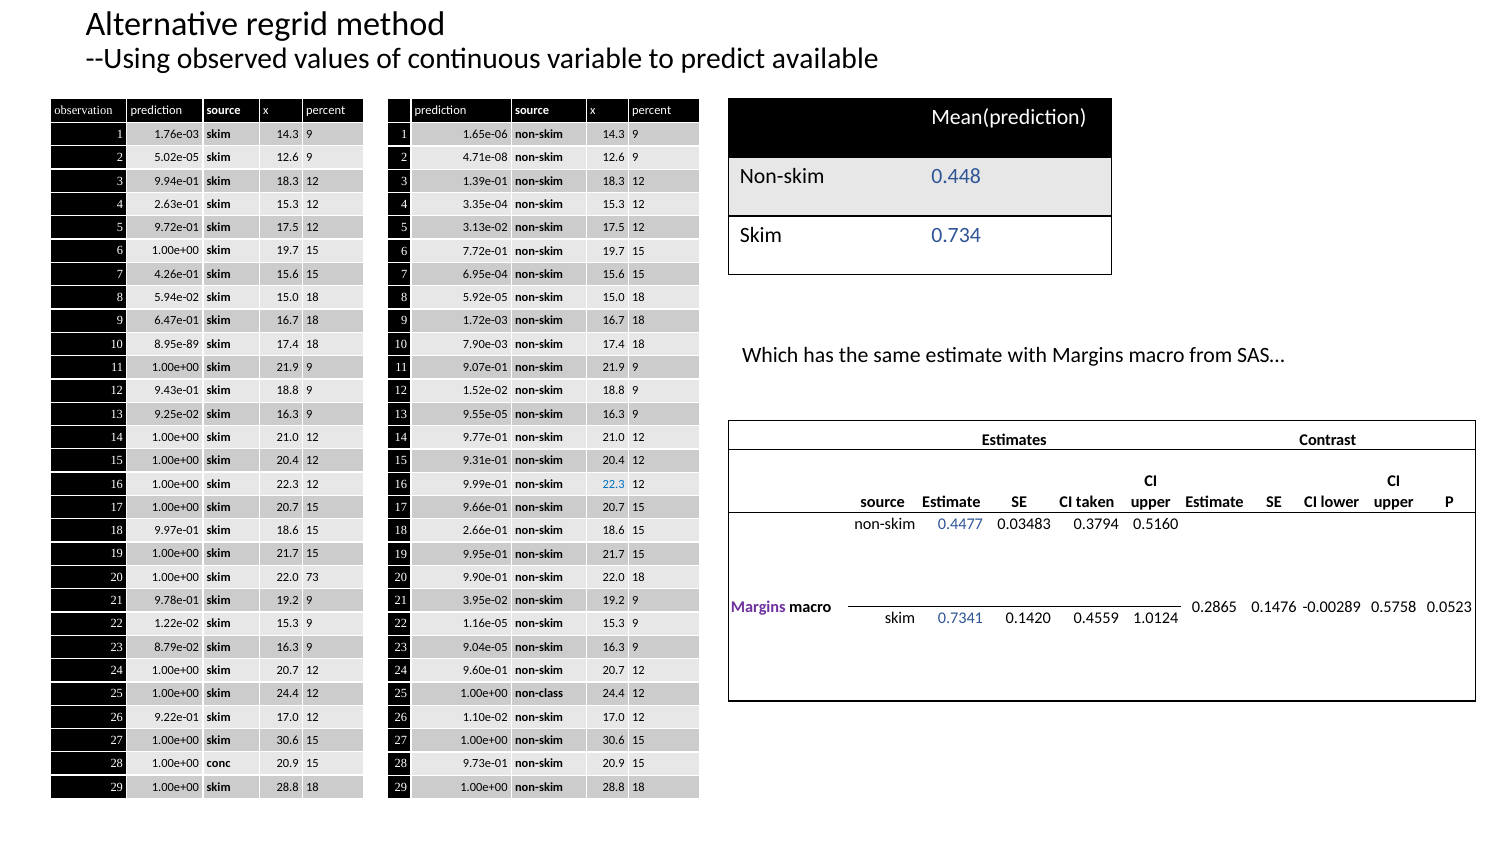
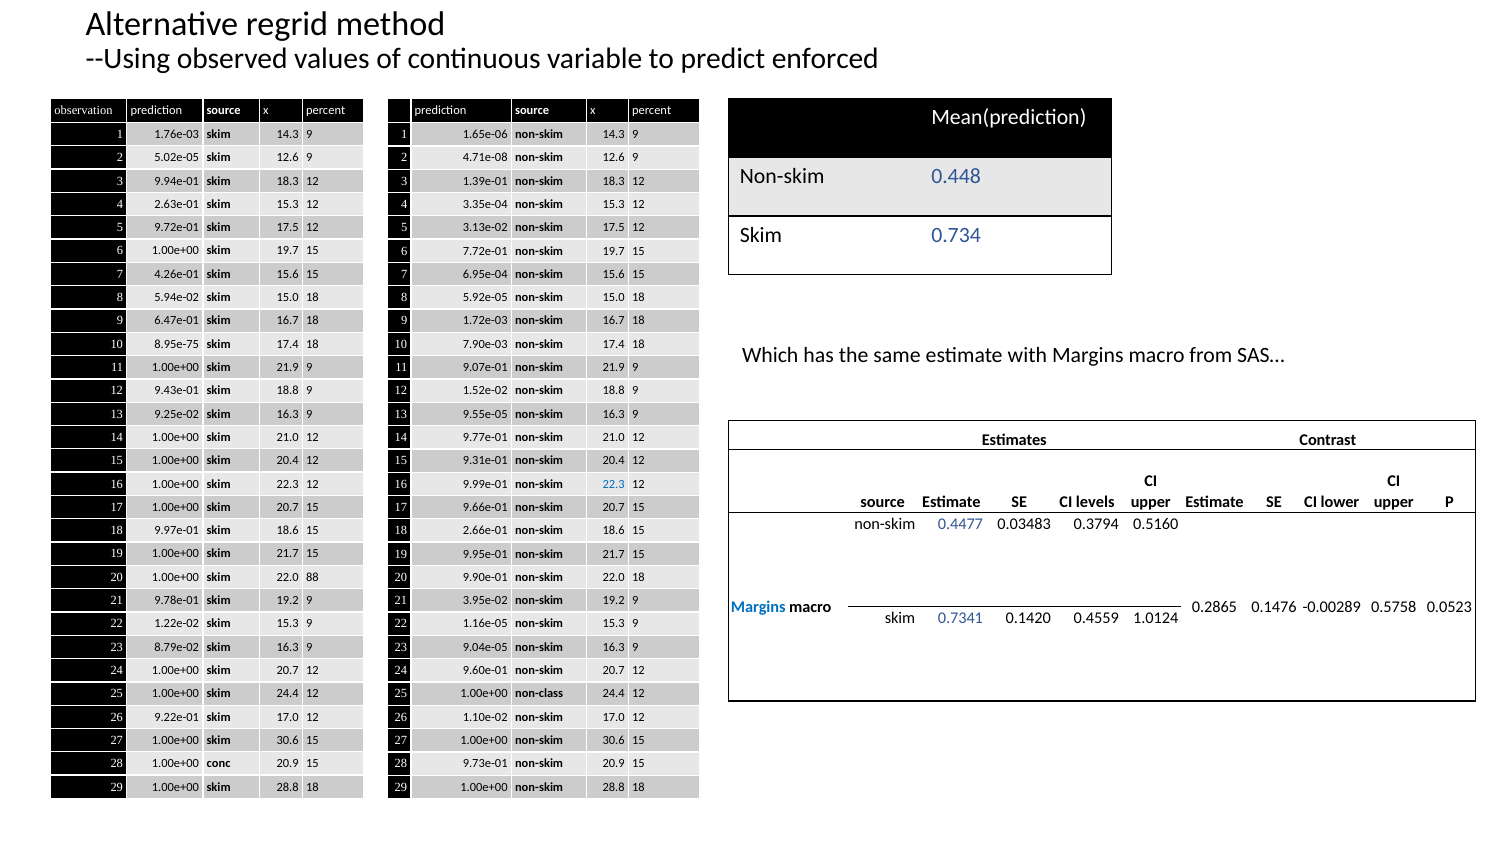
available: available -> enforced (825, 58)
8.95e-89: 8.95e-89 -> 8.95e-75 (177, 344)
taken: taken -> levels (1095, 502)
73: 73 -> 88 (312, 577)
Margins colour: purple -> blue (758, 607)
